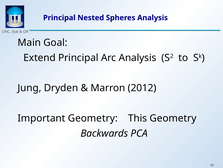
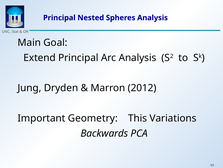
This Geometry: Geometry -> Variations (173, 118)
